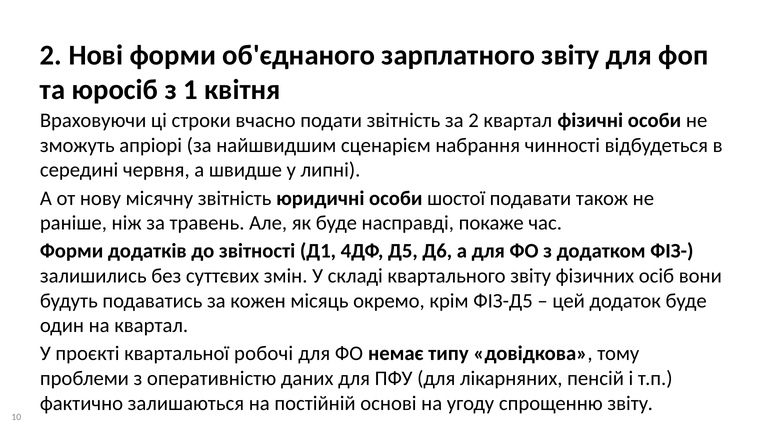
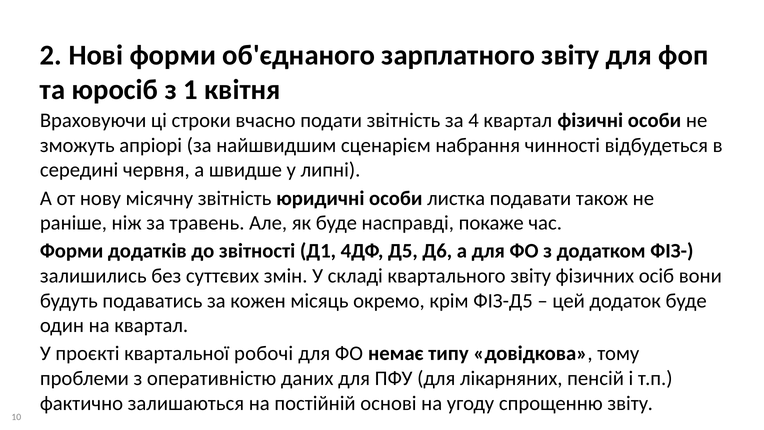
за 2: 2 -> 4 (474, 120)
шостої: шостої -> листка (456, 198)
